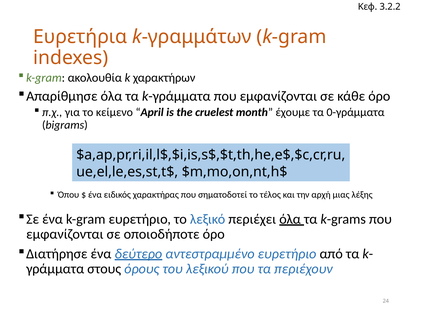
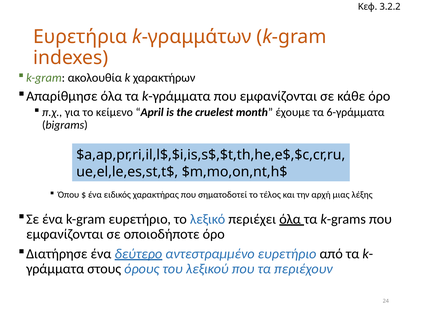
0-γράμματα: 0-γράμματα -> 6-γράμματα (355, 113)
